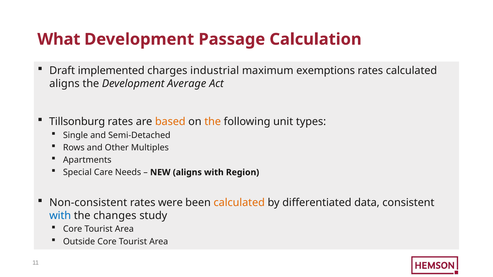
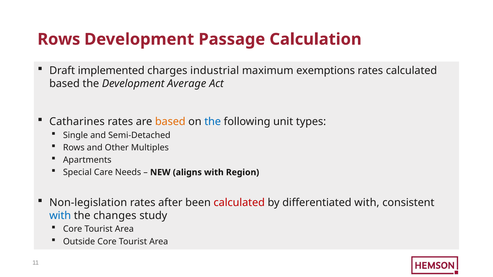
What: What -> Rows (59, 39)
aligns: aligns -> based (65, 84)
Tillsonburg: Tillsonburg -> Catharines (77, 122)
the colour: orange -> blue (213, 122)
Non-consistent: Non-consistent -> Non-legislation (88, 203)
were: were -> after (170, 203)
calculated colour: orange -> red (239, 203)
differentiated data: data -> with (367, 203)
